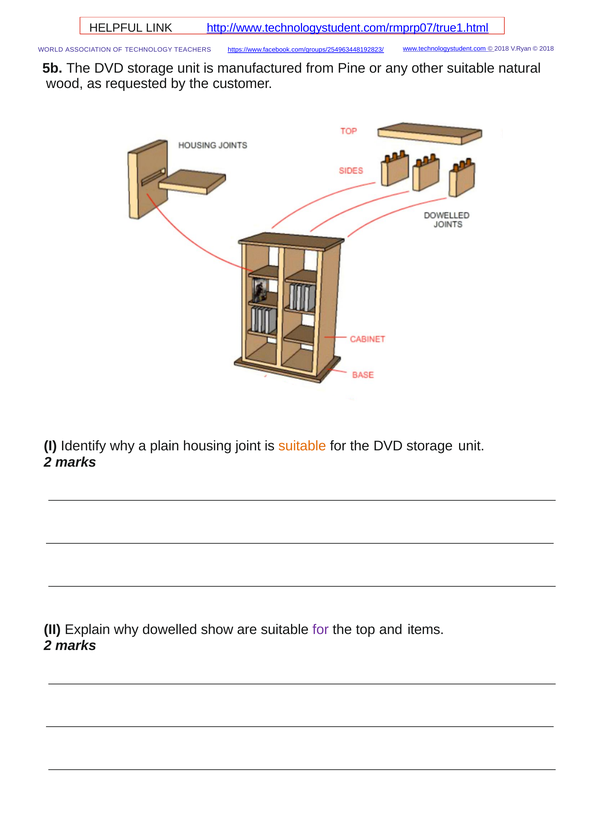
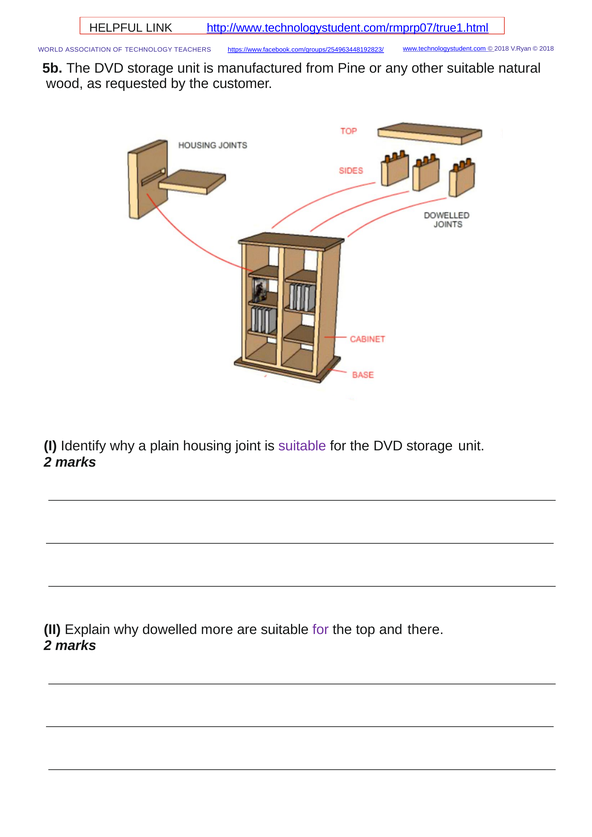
suitable colour: orange -> purple (302, 446)
show: show -> more (217, 630)
items: items -> there (426, 630)
